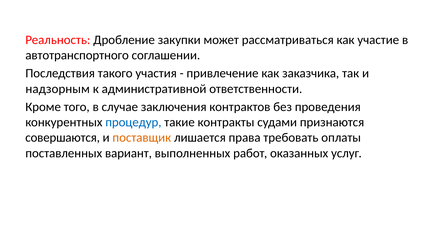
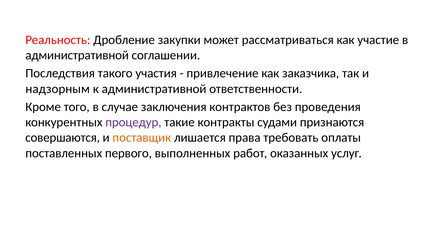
автотранспортного: автотранспортного -> административной (77, 55)
процедур colour: blue -> purple (133, 122)
вариант: вариант -> первого (128, 153)
